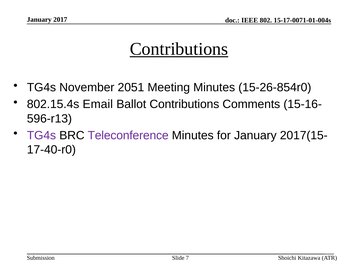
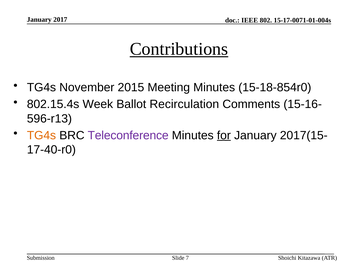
2051: 2051 -> 2015 (131, 87)
15-26-854r0: 15-26-854r0 -> 15-18-854r0 (275, 87)
Email: Email -> Week (98, 104)
Ballot Contributions: Contributions -> Recirculation (184, 104)
TG4s colour: purple -> orange (41, 135)
for underline: none -> present (224, 135)
